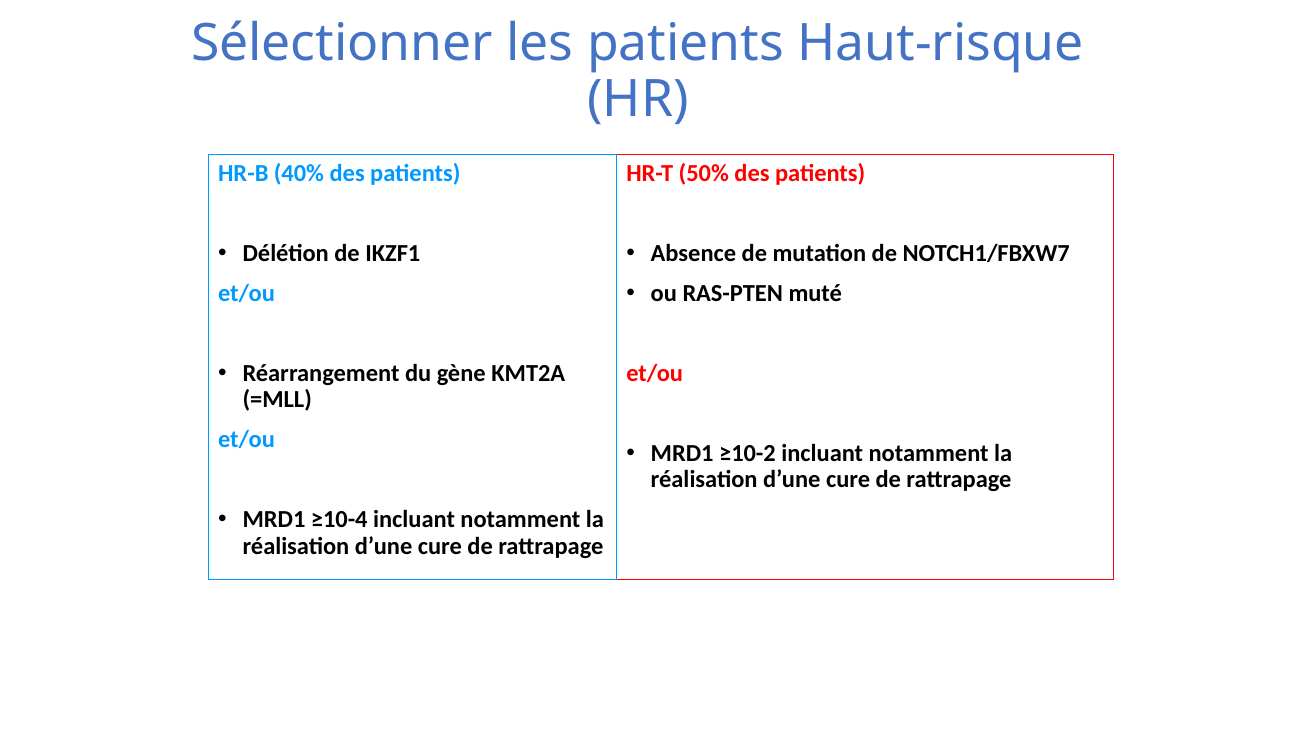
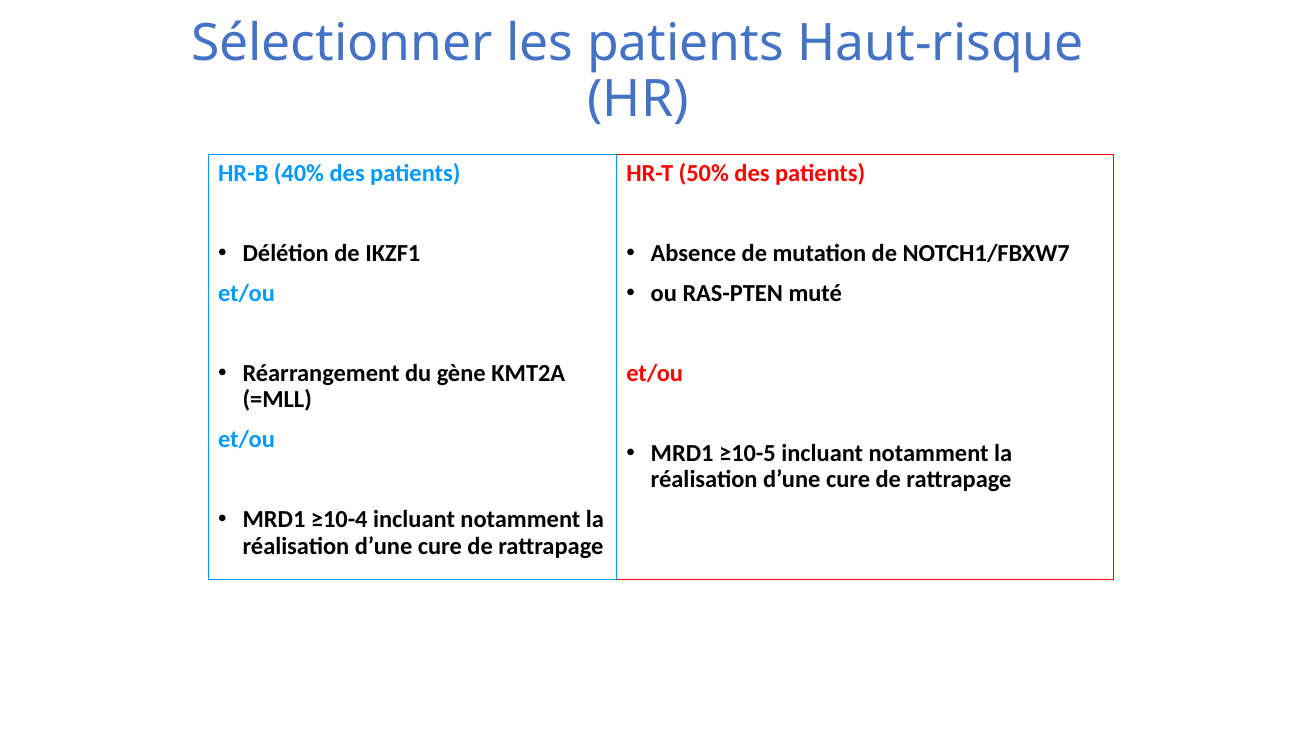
≥10-2: ≥10-2 -> ≥10-5 (747, 453)
